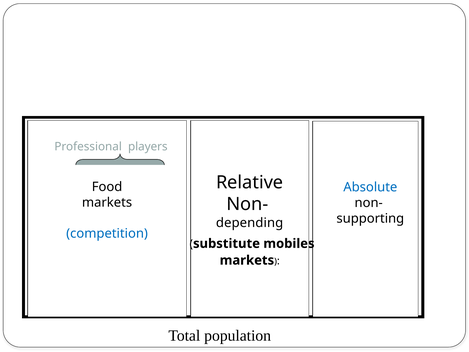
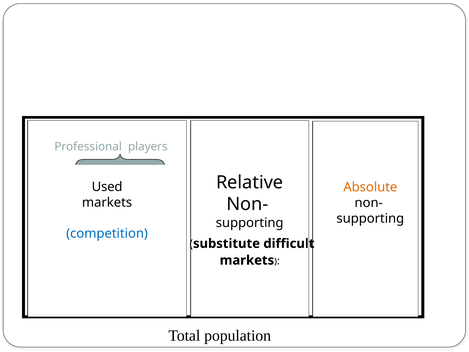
Food: Food -> Used (107, 187)
Absolute colour: blue -> orange (370, 187)
depending: depending -> supporting (250, 223)
mobiles: mobiles -> difficult (289, 243)
